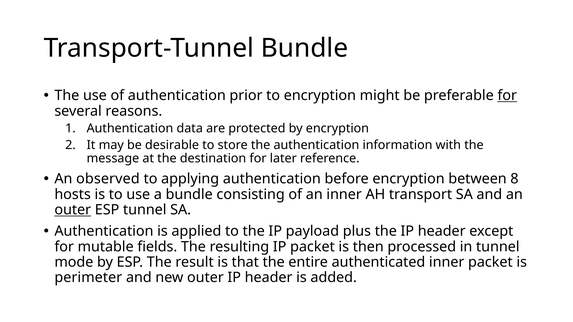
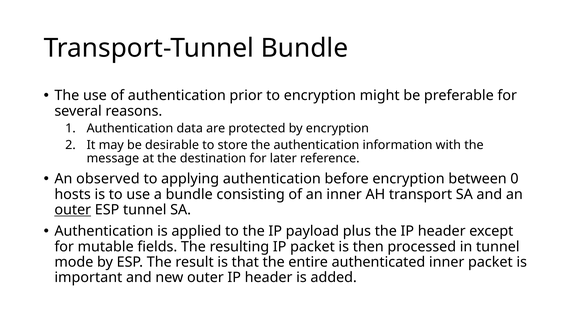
for underline: present -> none (507, 96)
8: 8 -> 0 (515, 179)
perimeter: perimeter -> important (88, 278)
